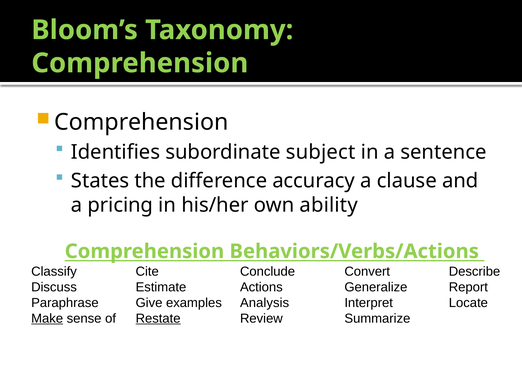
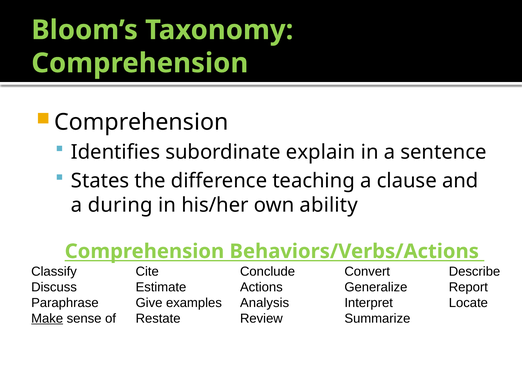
subject: subject -> explain (321, 152)
accuracy: accuracy -> teaching (314, 181)
pricing: pricing -> during (120, 205)
Restate underline: present -> none (158, 318)
